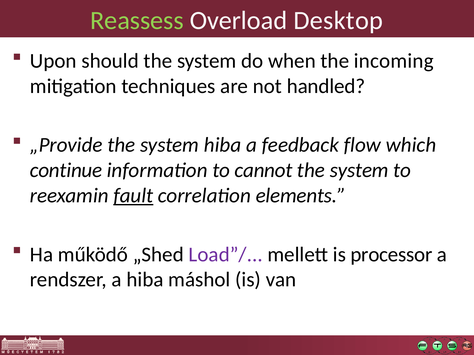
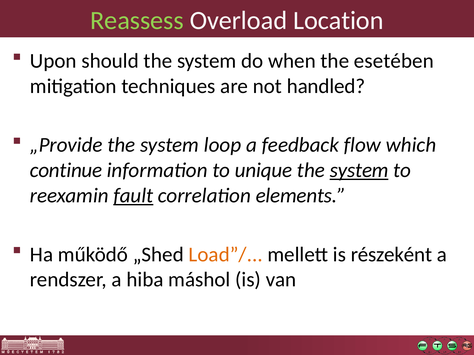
Desktop: Desktop -> Location (338, 20)
incoming: incoming -> esetében (394, 61)
system hiba: hiba -> loop (223, 145)
cannot: cannot -> unique (264, 170)
system underline: none -> present (359, 170)
Load”/ colour: purple -> orange (226, 255)
processor: processor -> részeként (391, 255)
